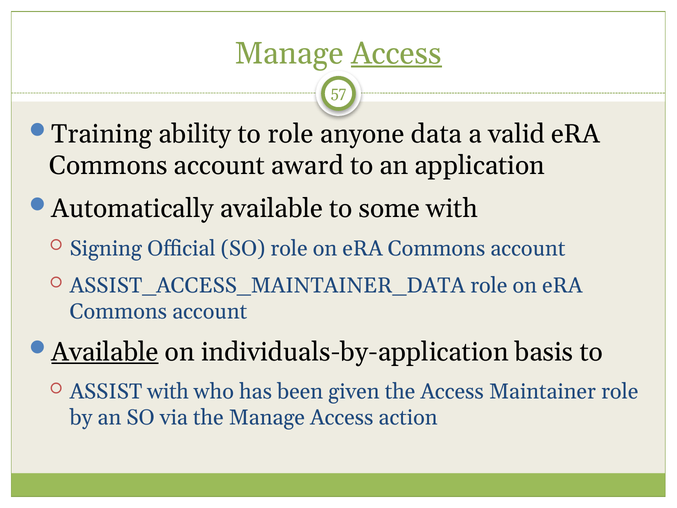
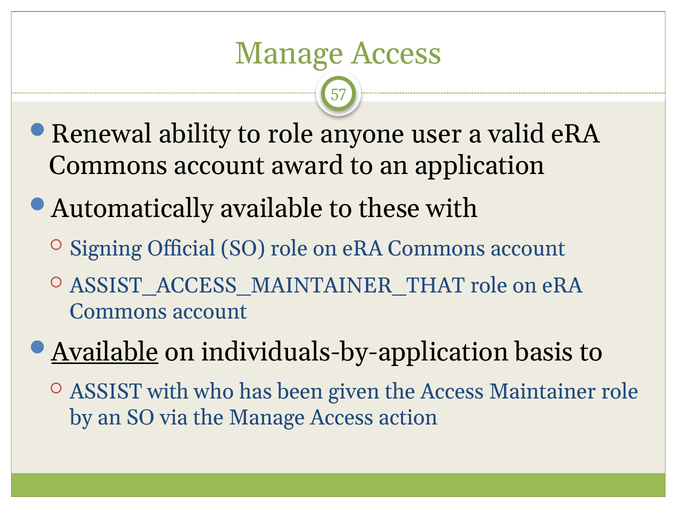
Access underline: present -> none (396, 53)
Training: Training -> Renewal (102, 134)
data: data -> user (436, 134)
some: some -> these (390, 209)
ASSIST_ACCESS_MAINTAINER_DATA: ASSIST_ACCESS_MAINTAINER_DATA -> ASSIST_ACCESS_MAINTAINER_THAT (267, 286)
